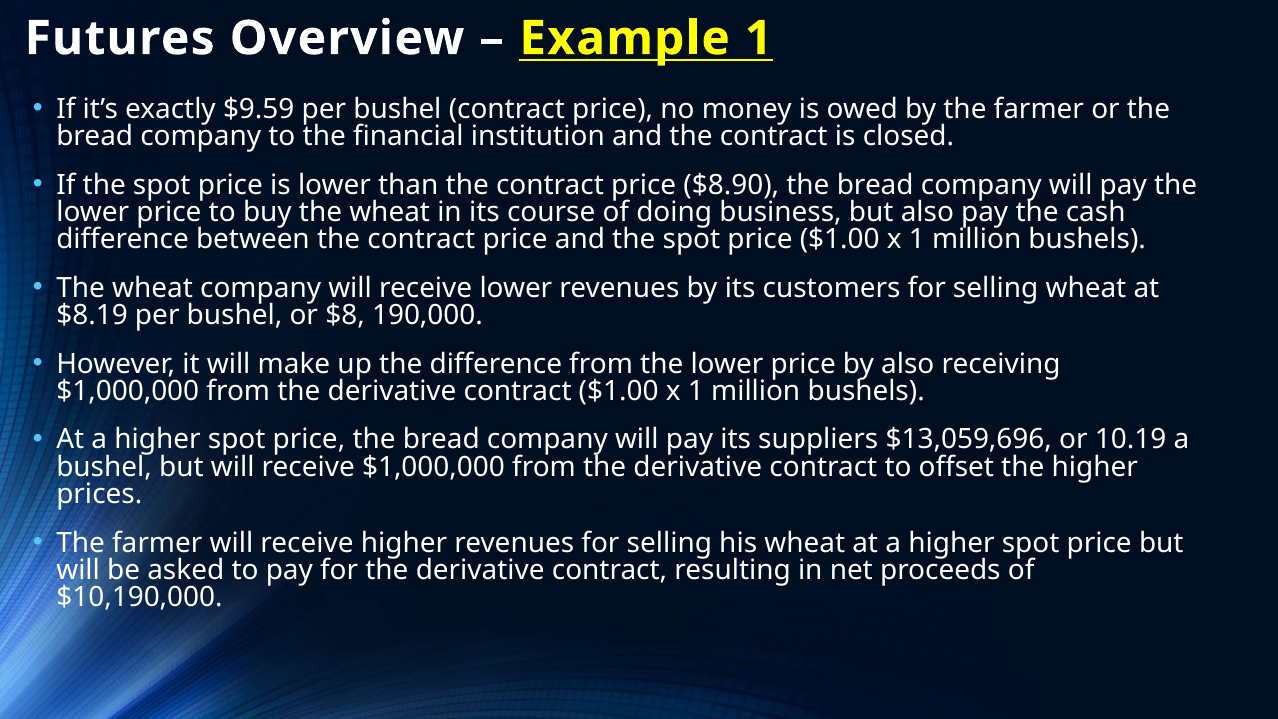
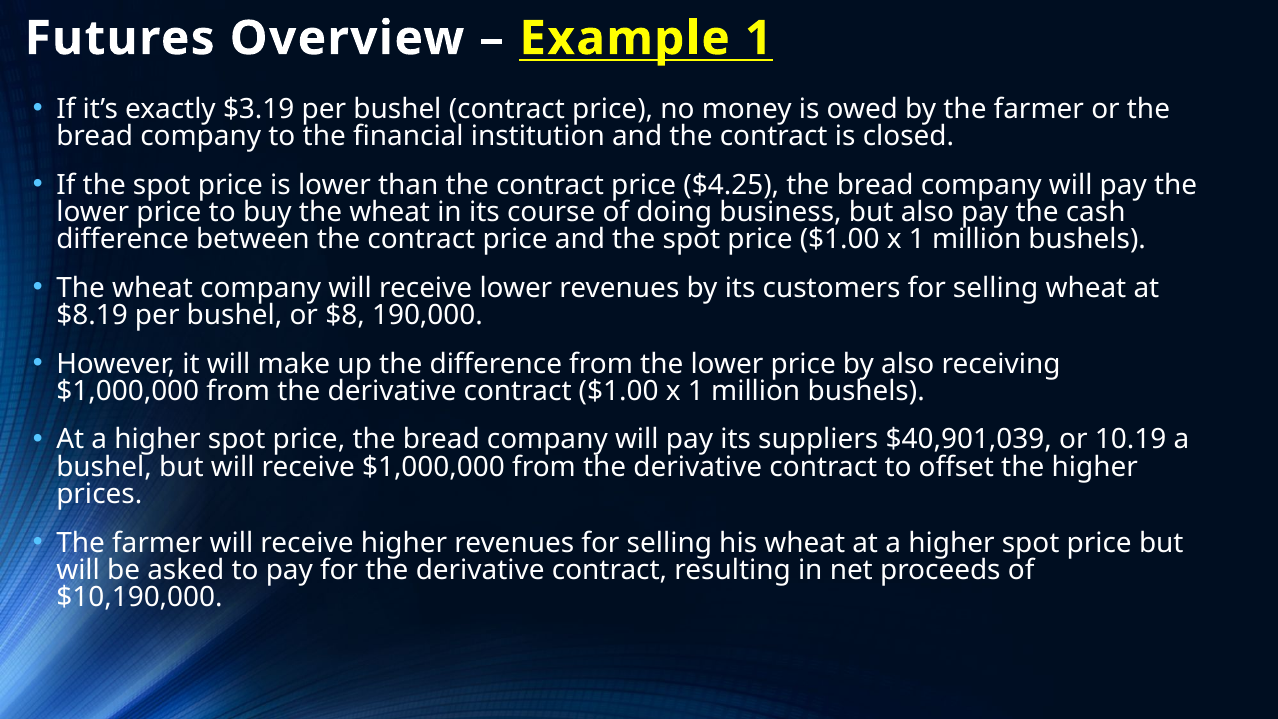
$9.59: $9.59 -> $3.19 (259, 109)
$8.90: $8.90 -> $4.25 (731, 185)
$13,059,696: $13,059,696 -> $40,901,039 (969, 440)
